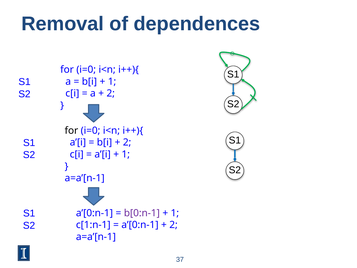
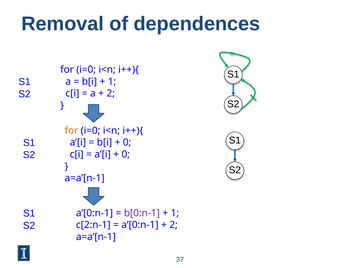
for colour: black -> orange (71, 130)
2: 2 -> 0 (127, 142)
1: 1 -> 0 (126, 154)
c[1:n-1: c[1:n-1 -> c[2:n-1 (93, 225)
